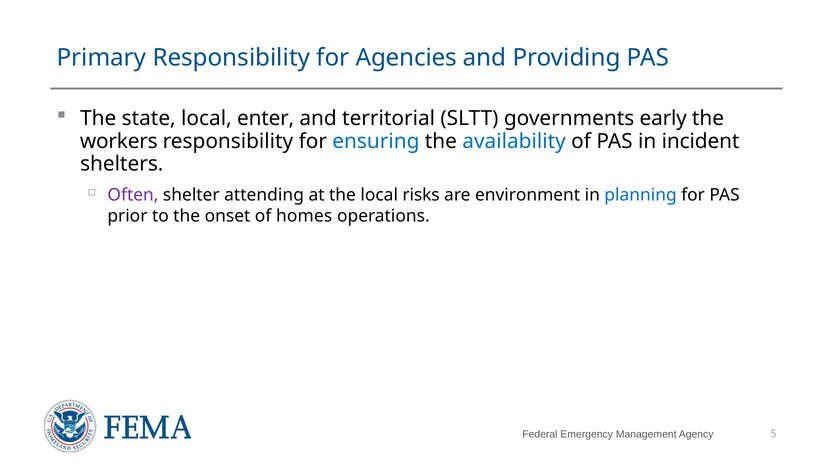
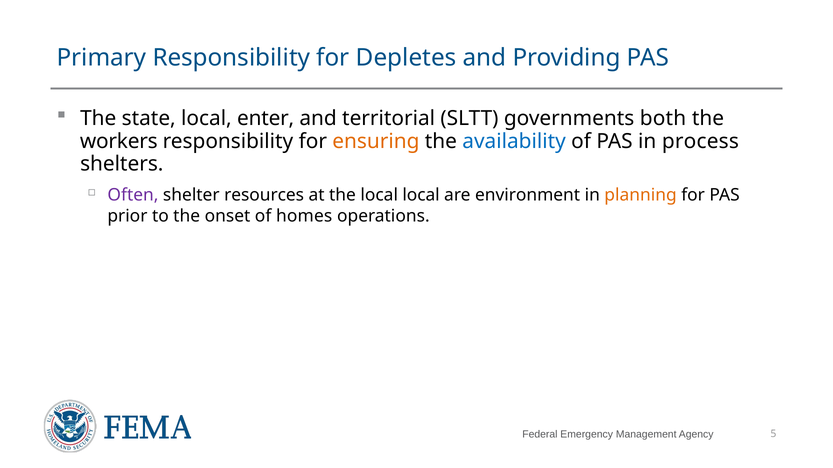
Agencies: Agencies -> Depletes (406, 58)
early: early -> both (663, 119)
ensuring colour: blue -> orange (376, 141)
incident: incident -> process (700, 141)
attending: attending -> resources (264, 195)
local risks: risks -> local (421, 195)
planning colour: blue -> orange (641, 195)
